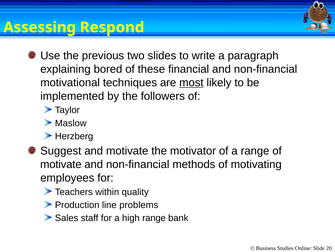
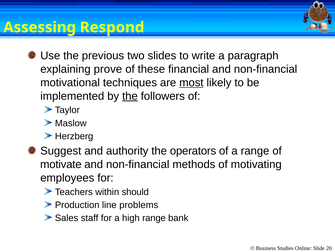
bored: bored -> prove (108, 69)
the underline: none -> present (130, 96)
and motivate: motivate -> authority (127, 151)
motivator: motivator -> operators (193, 151)
quality: quality -> should (135, 191)
